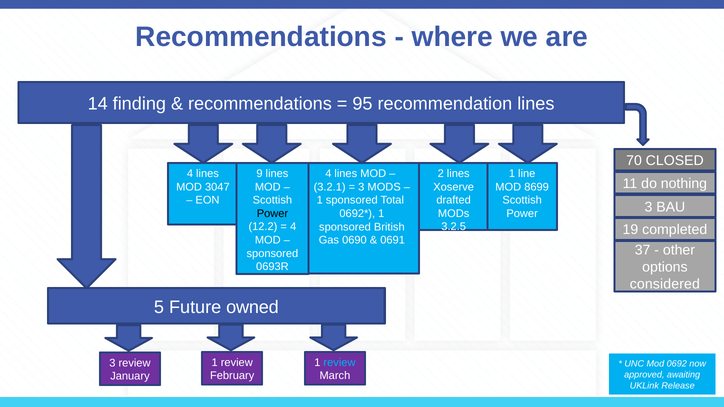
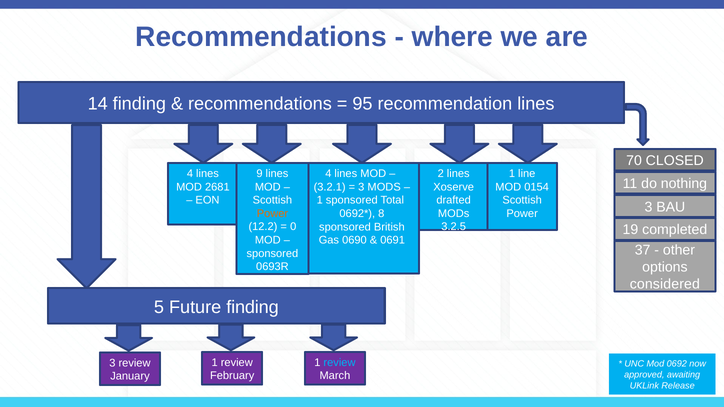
3047: 3047 -> 2681 (217, 187)
8699: 8699 -> 0154 (537, 187)
Power colour: black -> orange (272, 214)
1: 1 -> 8 (381, 214)
4: 4 -> 0 (293, 227)
Future owned: owned -> finding (252, 307)
